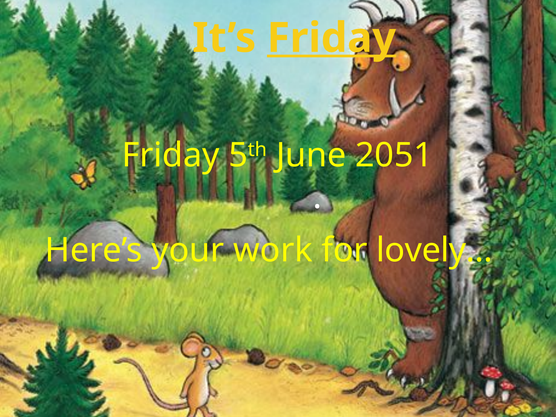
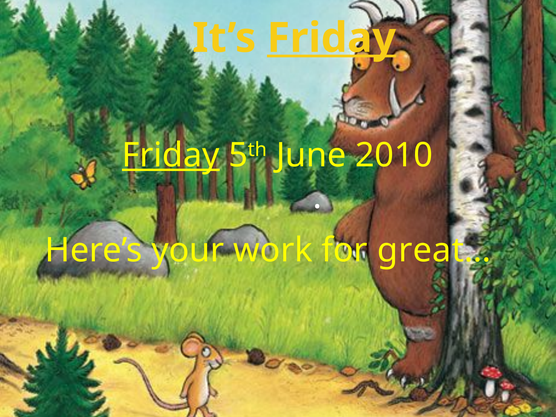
Friday underline: none -> present (171, 155)
2051: 2051 -> 2010 (394, 155)
lovely…: lovely… -> great… (434, 250)
